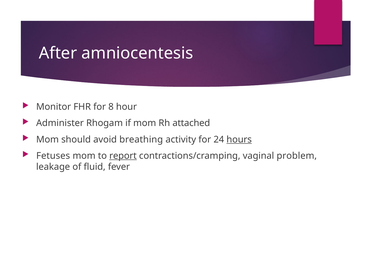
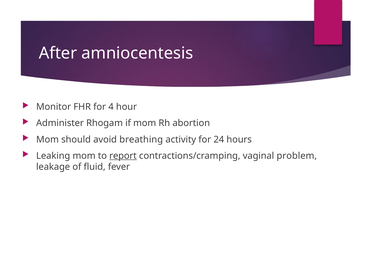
8: 8 -> 4 (111, 107)
attached: attached -> abortion (191, 123)
hours underline: present -> none (239, 140)
Fetuses: Fetuses -> Leaking (53, 156)
